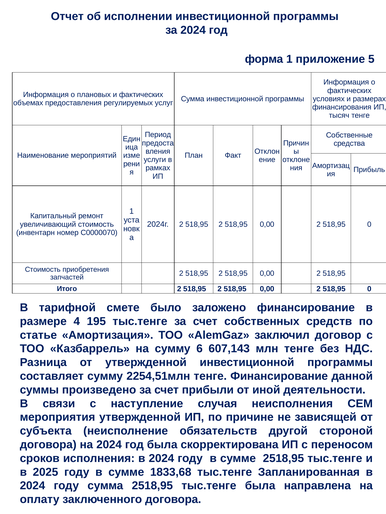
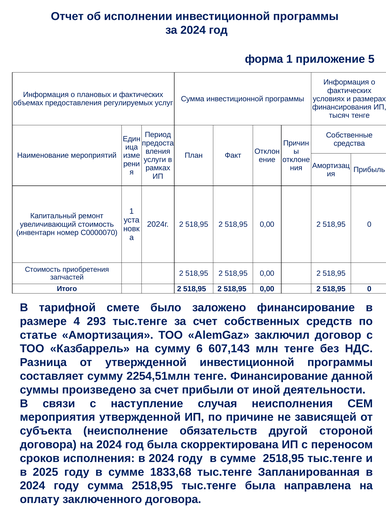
195: 195 -> 293 (96, 322)
